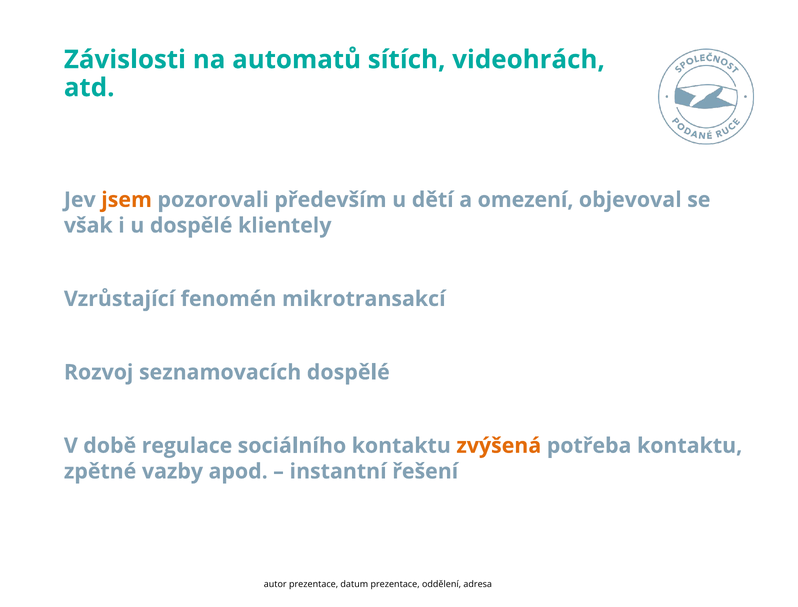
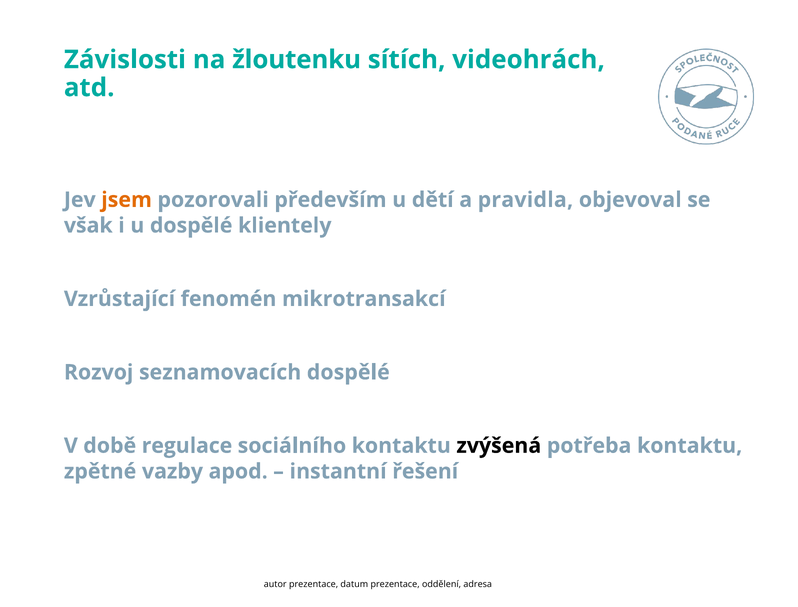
automatů: automatů -> žloutenku (297, 60)
omezení: omezení -> pravidla (525, 200)
zvýšená colour: orange -> black (499, 445)
